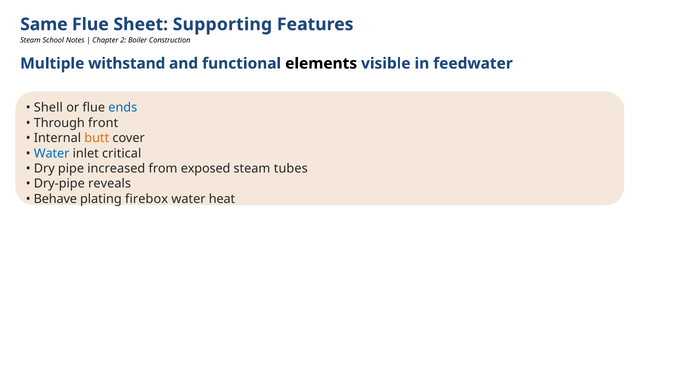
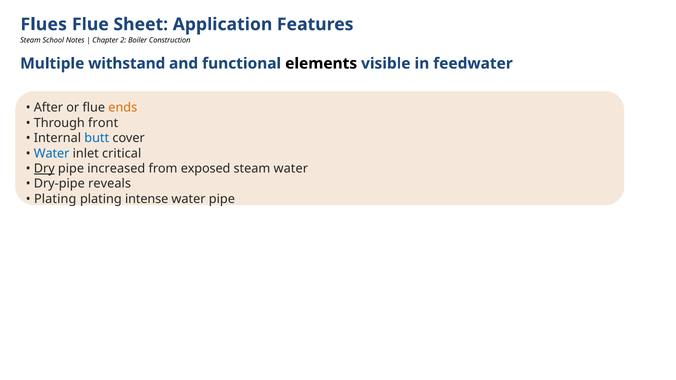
Same: Same -> Flues (44, 24)
Supporting: Supporting -> Application (223, 24)
Shell: Shell -> After (48, 108)
ends colour: blue -> orange (123, 108)
butt colour: orange -> blue (97, 138)
Dry underline: none -> present (44, 169)
steam tubes: tubes -> water (291, 169)
Behave: Behave -> Plating (55, 199)
firebox: firebox -> intense (147, 199)
water heat: heat -> pipe (222, 199)
